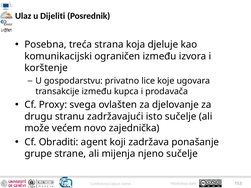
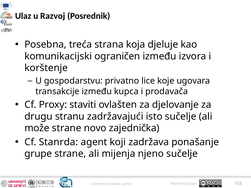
Dijeliti: Dijeliti -> Razvoj (53, 16)
svega: svega -> staviti (83, 105)
može većem: većem -> strane (67, 128)
Obraditi: Obraditi -> Stanrda (59, 142)
